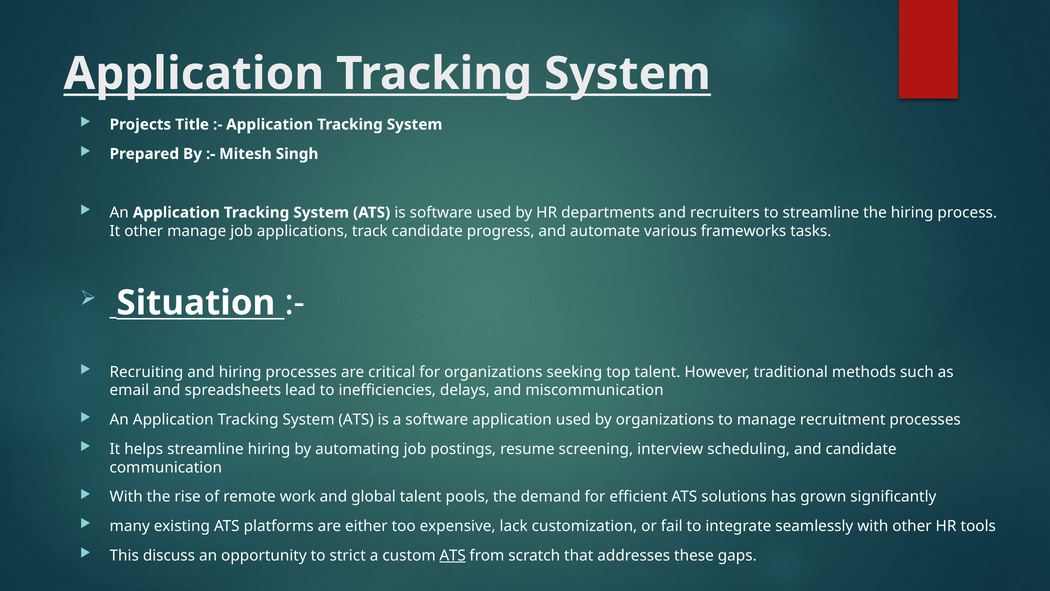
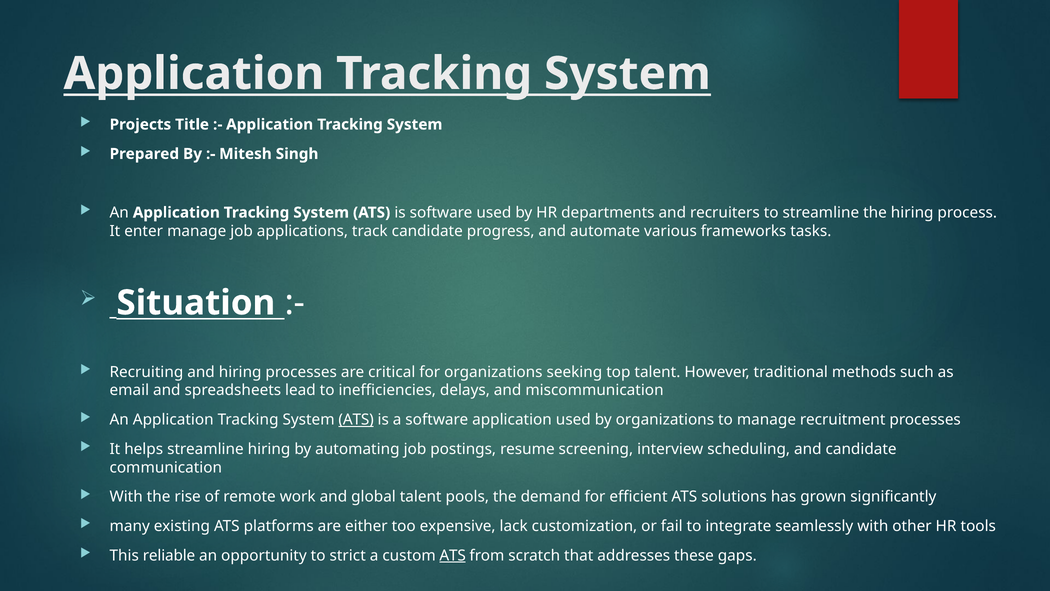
It other: other -> enter (144, 231)
ATS underline: none -> present (356, 419)
discuss: discuss -> reliable (169, 555)
